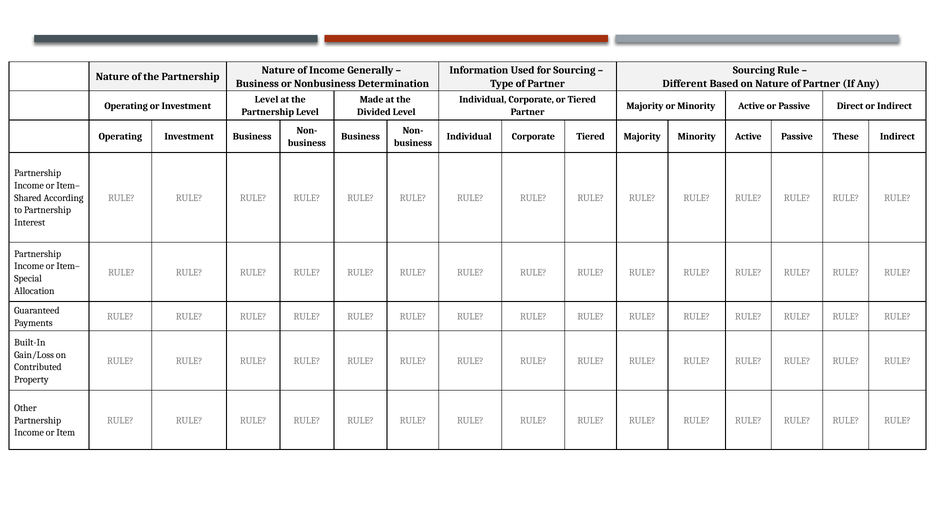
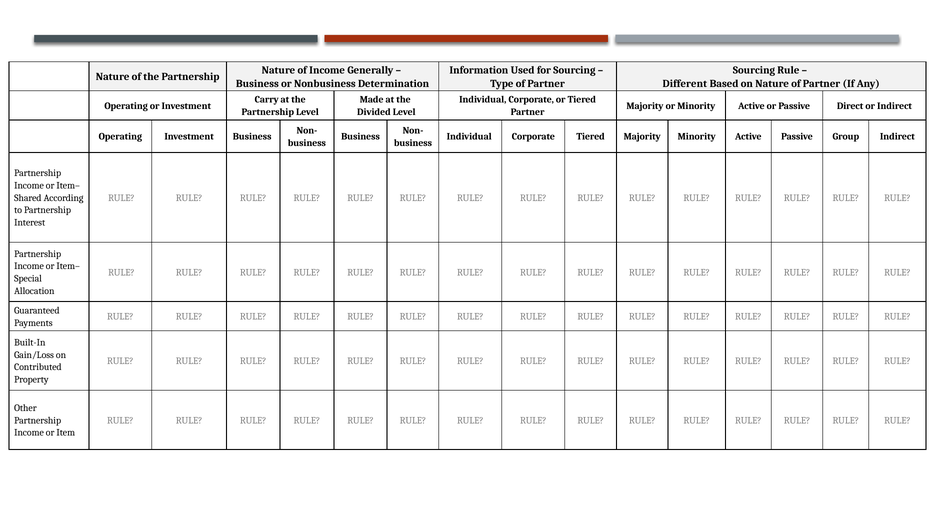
Level: Level -> Carry (267, 100)
These: These -> Group (846, 137)
